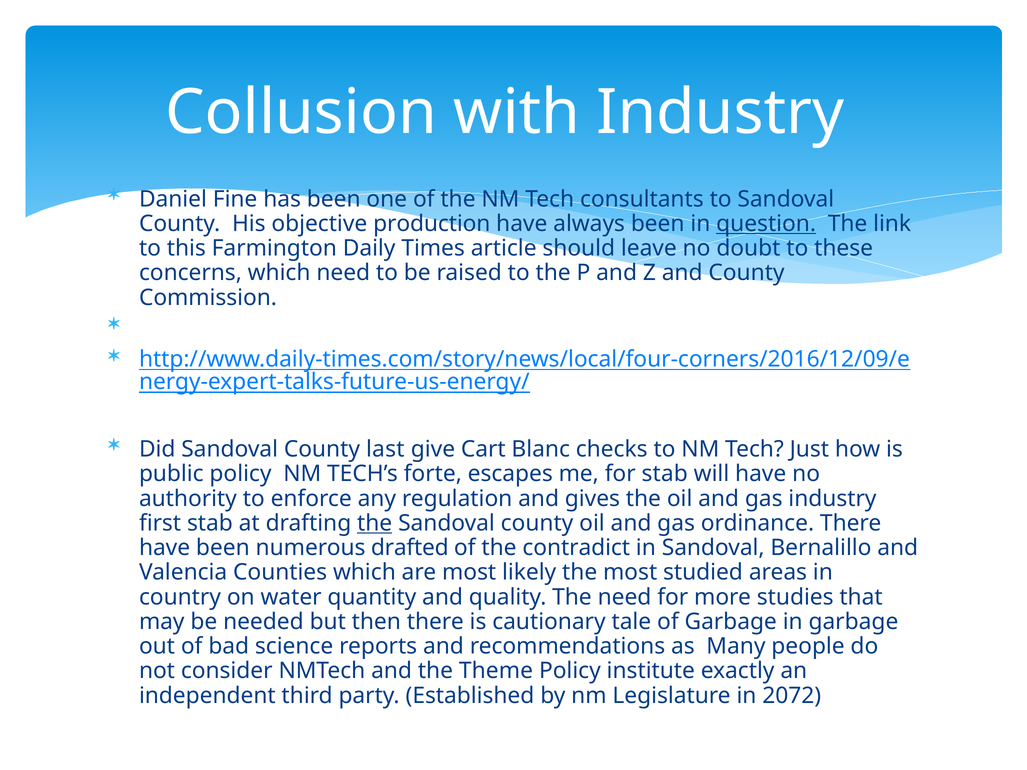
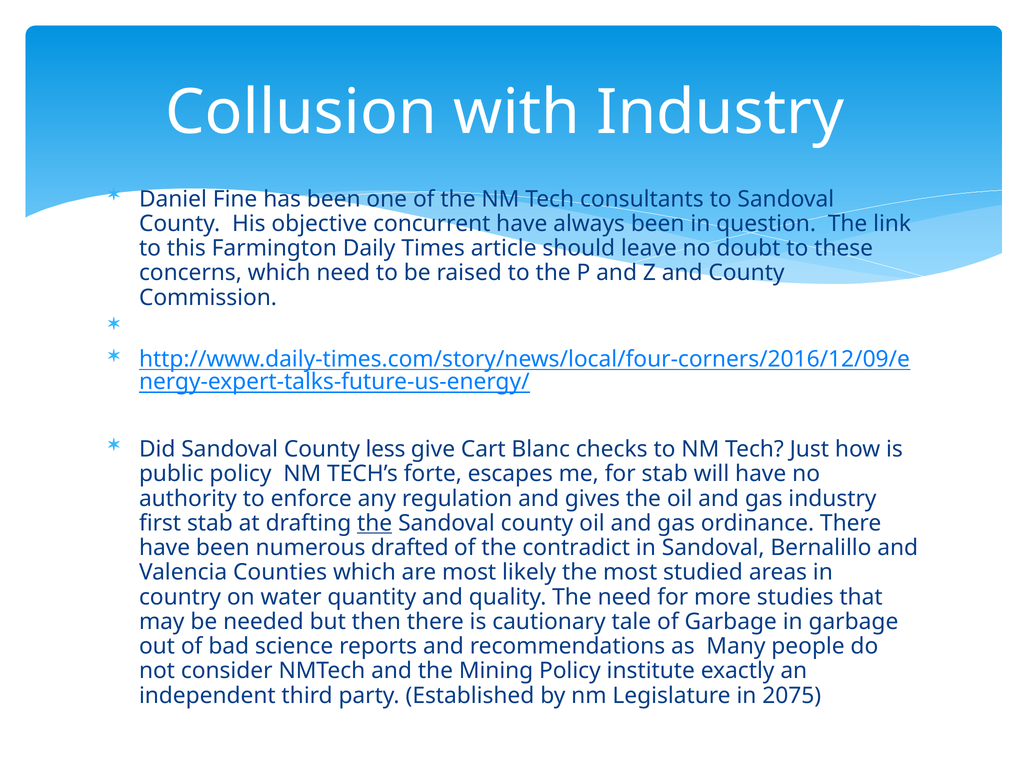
production: production -> concurrent (432, 224)
question underline: present -> none (766, 224)
last: last -> less (385, 449)
Theme: Theme -> Mining (496, 671)
2072: 2072 -> 2075 (792, 696)
